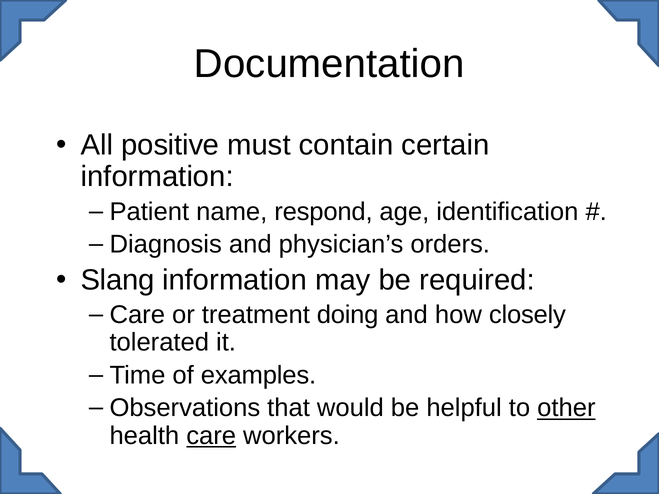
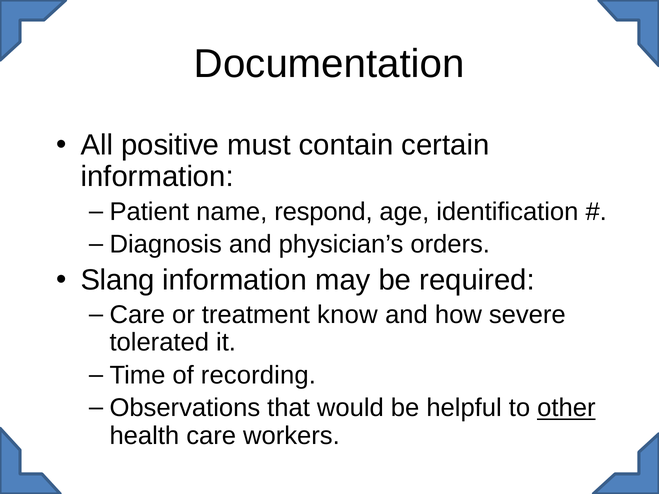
doing: doing -> know (347, 315)
closely: closely -> severe (527, 315)
examples: examples -> recording (258, 375)
care underline: present -> none (211, 436)
